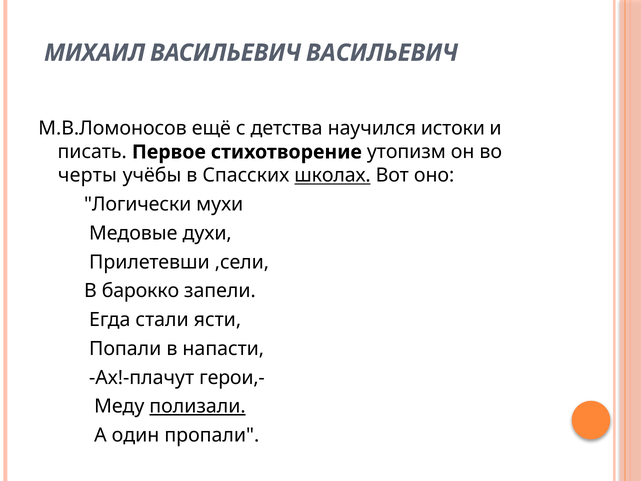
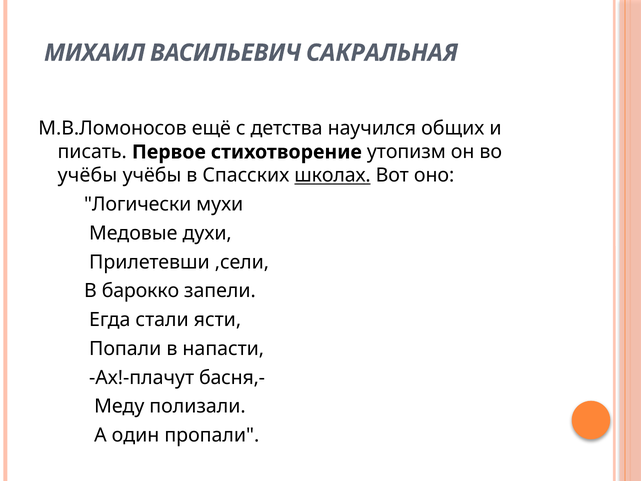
ВАСИЛЬЕВИЧ ВАСИЛЬЕВИЧ: ВАСИЛЬЕВИЧ -> САКРАЛЬНАЯ (382, 53)
истоки: истоки -> общих (453, 128)
черты: черты -> учёбы (87, 175)
герои,-: герои,- -> басня,- (232, 377)
полизали underline: present -> none (198, 406)
